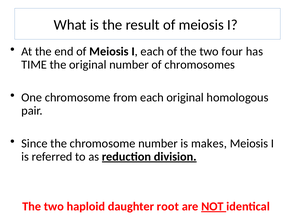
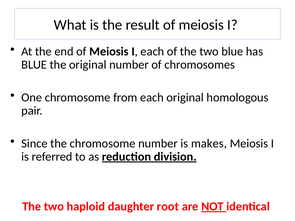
two four: four -> blue (232, 51)
TIME: TIME -> BLUE (34, 65)
